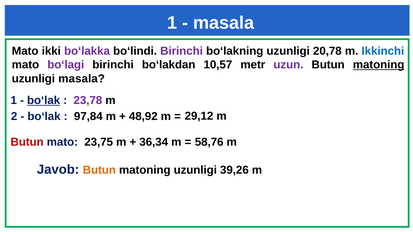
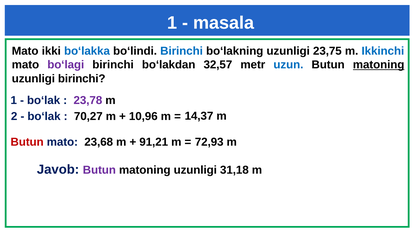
bo‘lakka colour: purple -> blue (87, 51)
Birinchi colour: purple -> blue (182, 51)
20,78: 20,78 -> 23,75 (327, 51)
10,57: 10,57 -> 32,57 (218, 65)
uzun colour: purple -> blue (288, 65)
uzunligi masala: masala -> birinchi (82, 79)
bo‘lak underline: present -> none (44, 100)
29,12: 29,12 -> 14,37 (199, 116)
97,84: 97,84 -> 70,27 (88, 117)
48,92: 48,92 -> 10,96 (143, 117)
23,75: 23,75 -> 23,68 (99, 142)
36,34: 36,34 -> 91,21 (154, 142)
58,76: 58,76 -> 72,93 (209, 142)
Butun colour: orange -> purple (99, 170)
39,26: 39,26 -> 31,18 (234, 170)
